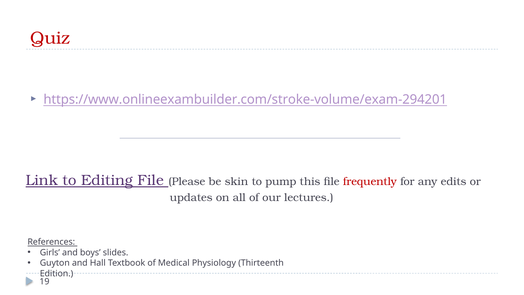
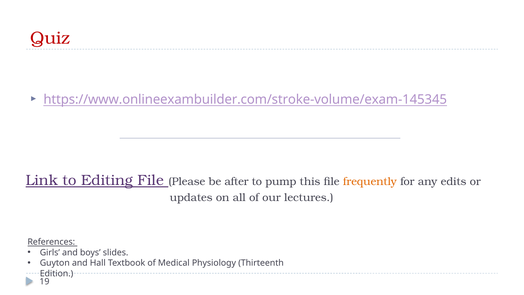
https://www.onlineexambuilder.com/stroke-volume/exam-294201: https://www.onlineexambuilder.com/stroke-volume/exam-294201 -> https://www.onlineexambuilder.com/stroke-volume/exam-145345 (245, 100)
skin: skin -> after (237, 182)
frequently colour: red -> orange (370, 182)
